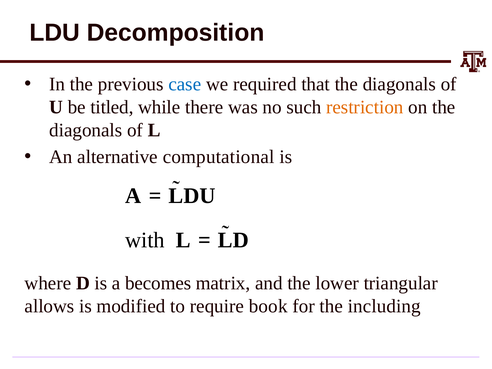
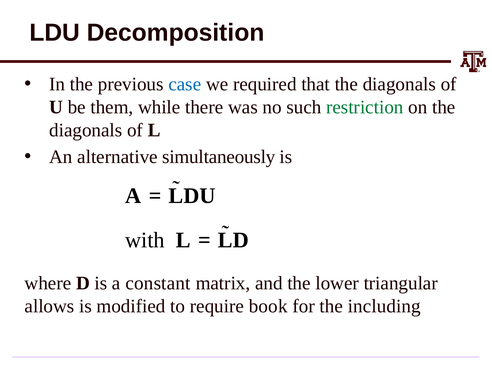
titled: titled -> them (112, 107)
restriction colour: orange -> green (365, 107)
computational: computational -> simultaneously (219, 157)
becomes: becomes -> constant (158, 283)
